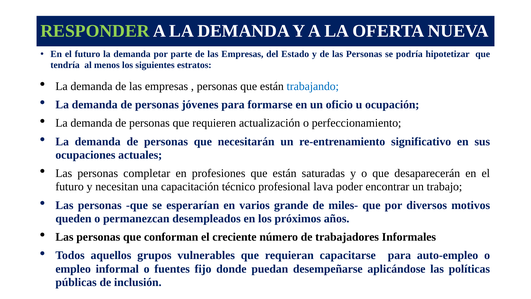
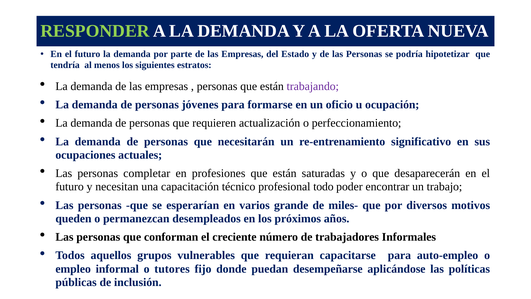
trabajando colour: blue -> purple (313, 86)
lava: lava -> todo (323, 187)
fuentes: fuentes -> tutores (172, 269)
